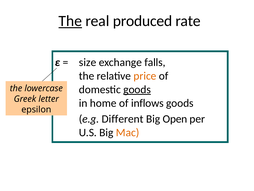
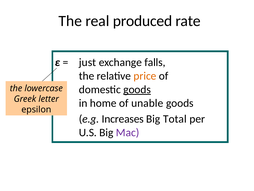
The underline: present -> none (70, 21)
size: size -> just (88, 62)
inflows: inflows -> unable (147, 103)
Different: Different -> Increases (123, 119)
Open: Open -> Total (175, 119)
Mac colour: orange -> purple (128, 132)
